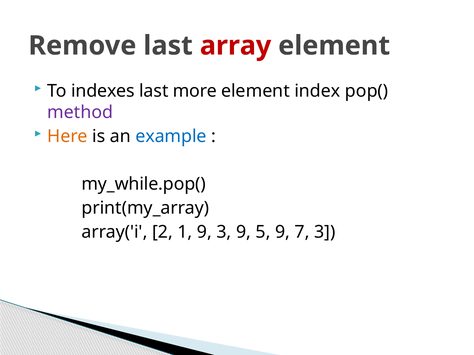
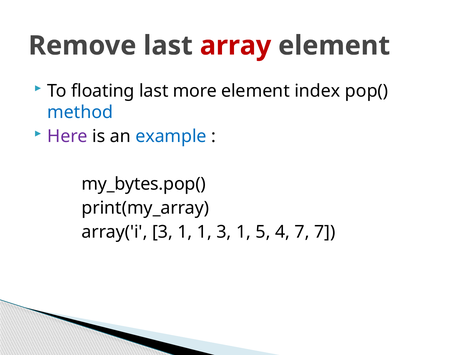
indexes: indexes -> floating (103, 91)
method colour: purple -> blue (80, 112)
Here colour: orange -> purple (67, 136)
my_while.pop(: my_while.pop( -> my_bytes.pop( (144, 184)
array('i 2: 2 -> 3 (162, 232)
1 9: 9 -> 1 (204, 232)
9: 9 -> 1 (243, 232)
5 9: 9 -> 4 (283, 232)
7 3: 3 -> 7 (325, 232)
